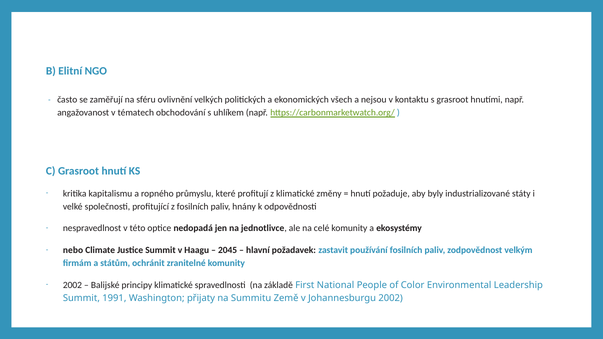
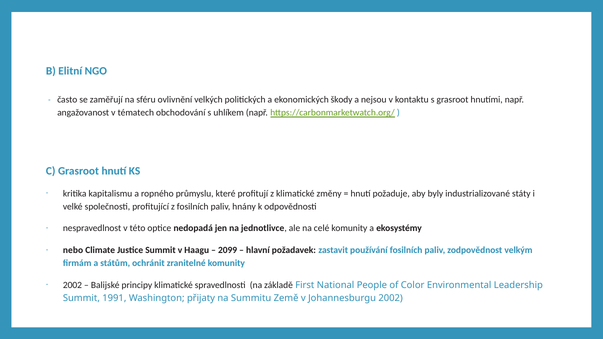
všech: všech -> škody (342, 100)
2045: 2045 -> 2099 (228, 250)
